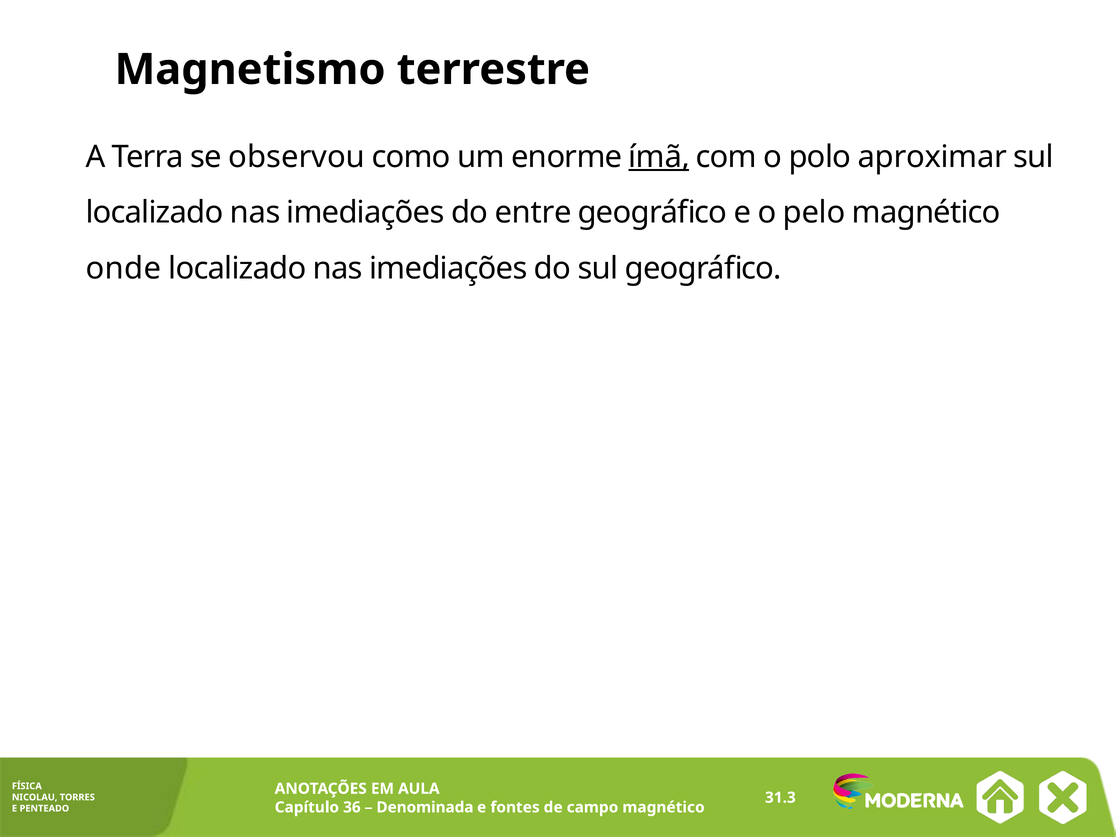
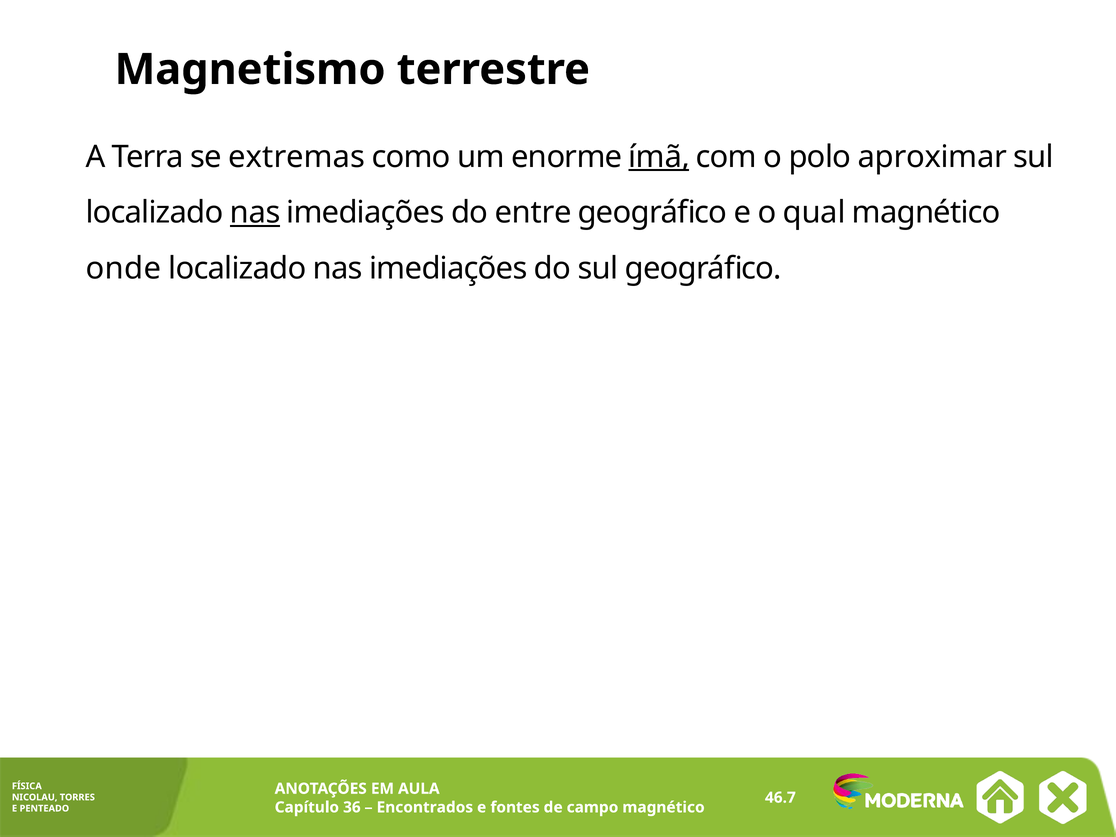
observou: observou -> extremas (297, 157)
nas underline: none -> present (255, 213)
pelo: pelo -> qual (814, 213)
31.3: 31.3 -> 46.7 (780, 798)
Denominada: Denominada -> Encontrados (425, 807)
